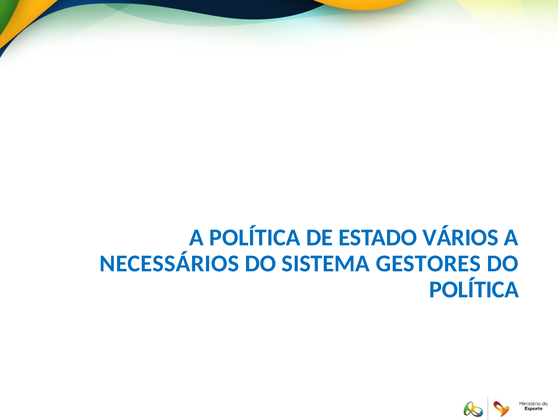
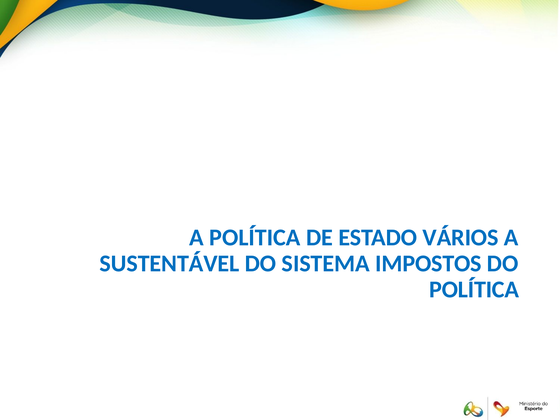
NECESSÁRIOS: NECESSÁRIOS -> SUSTENTÁVEL (170, 263)
GESTORES: GESTORES -> IMPOSTOS (429, 263)
